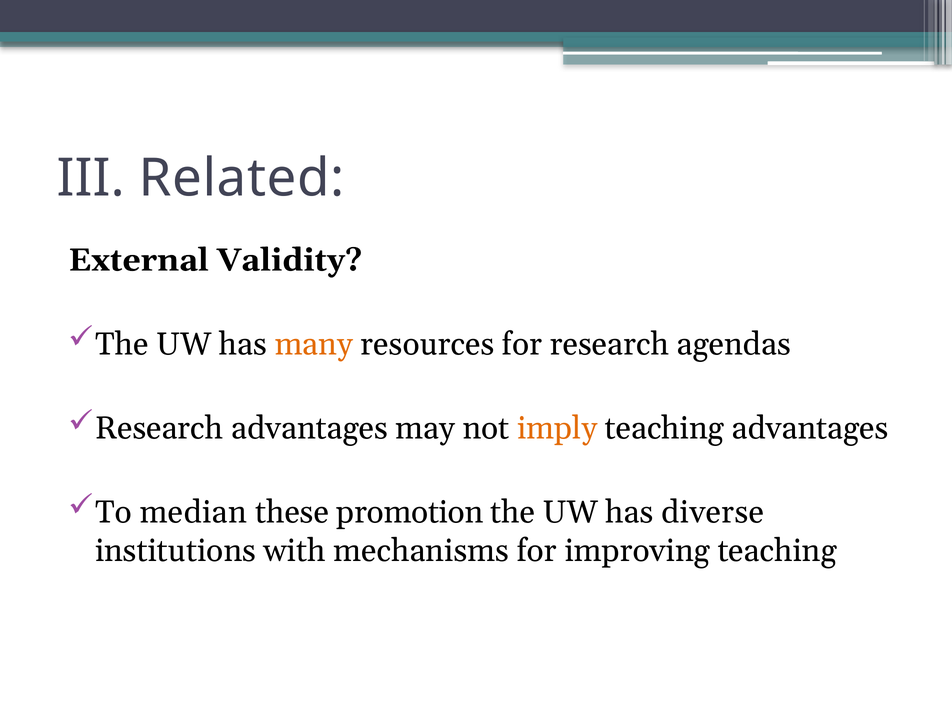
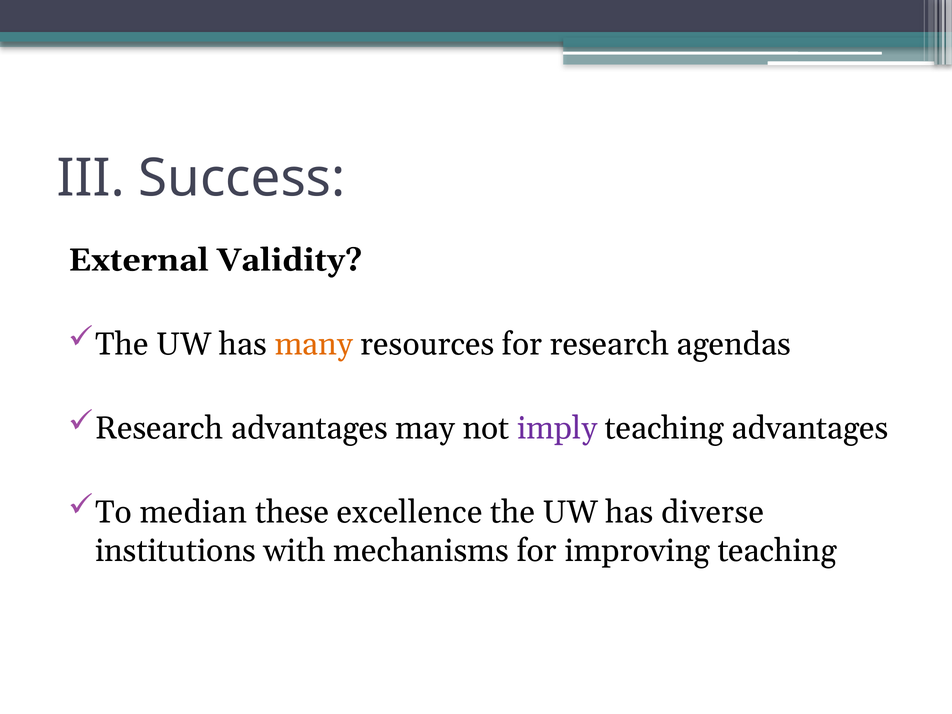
Related: Related -> Success (242, 178)
imply colour: orange -> purple (557, 428)
promotion: promotion -> excellence (410, 512)
